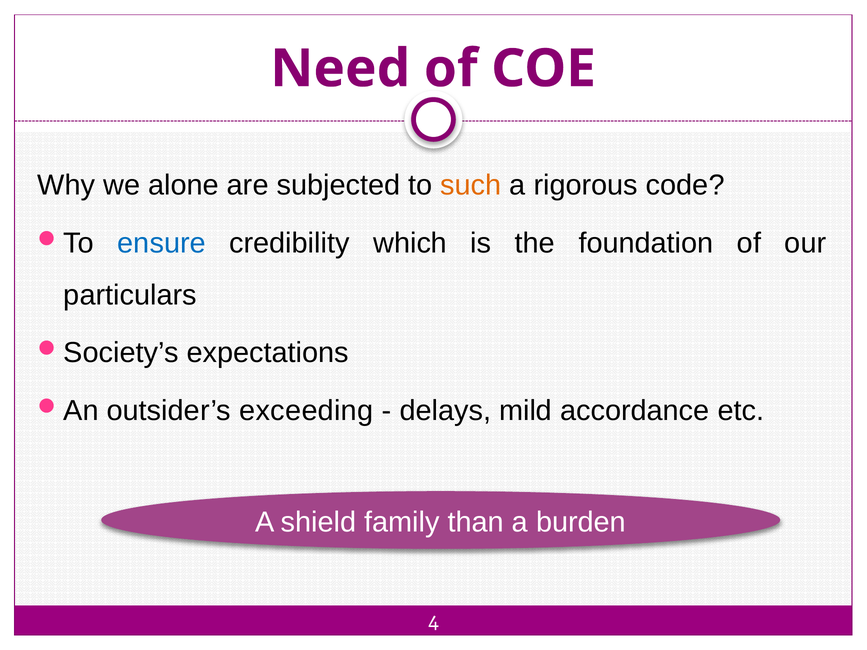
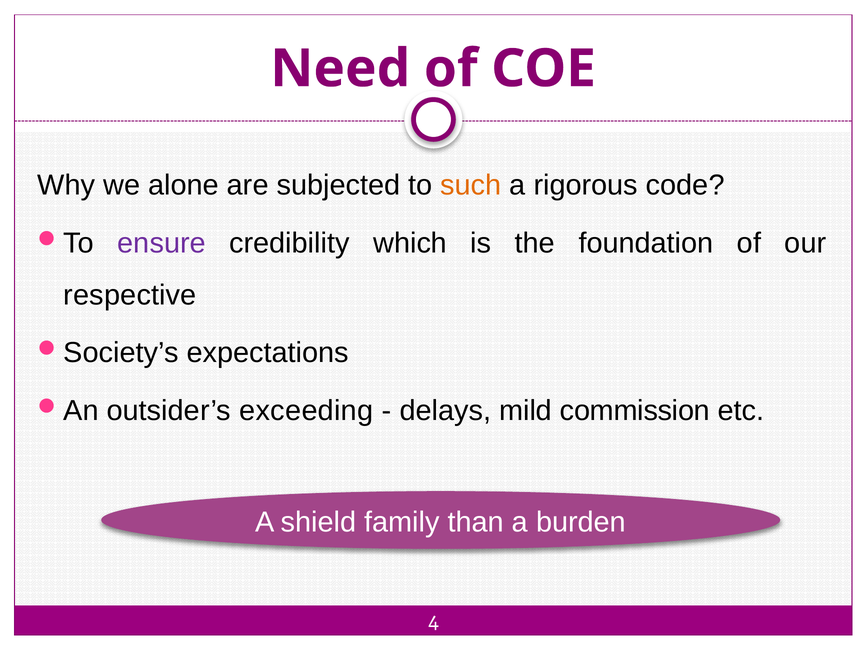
ensure colour: blue -> purple (162, 243)
particulars: particulars -> respective (130, 295)
accordance: accordance -> commission (635, 411)
